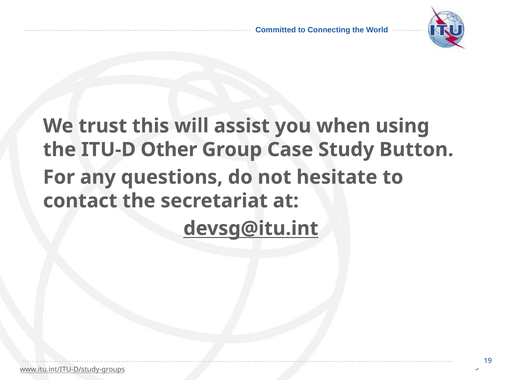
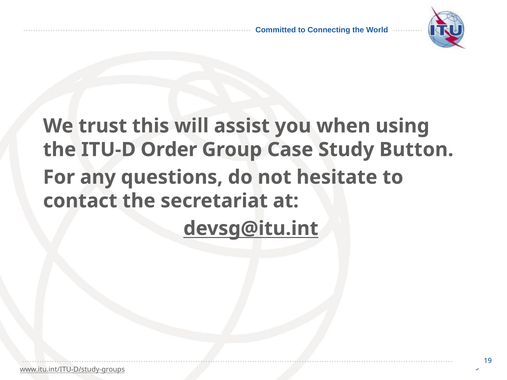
Other: Other -> Order (169, 150)
